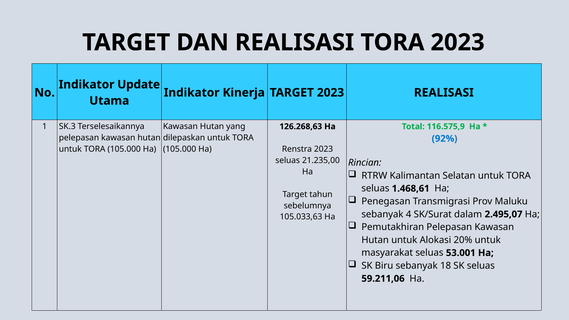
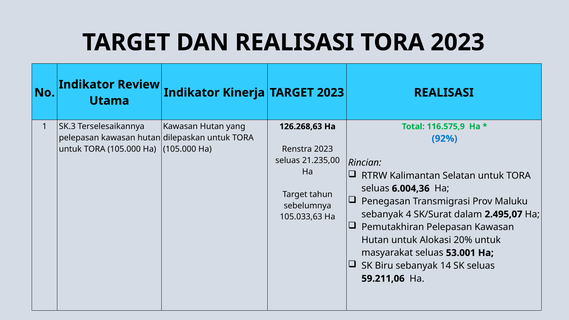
Update: Update -> Review (139, 85)
1.468,61: 1.468,61 -> 6.004,36 (411, 189)
18: 18 -> 14 (446, 266)
